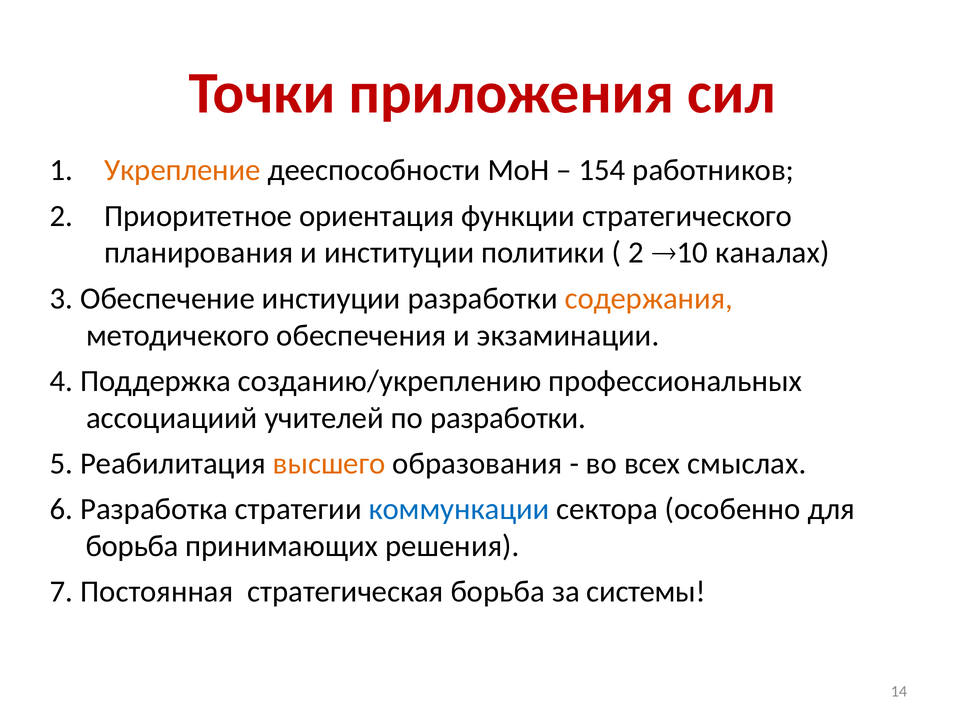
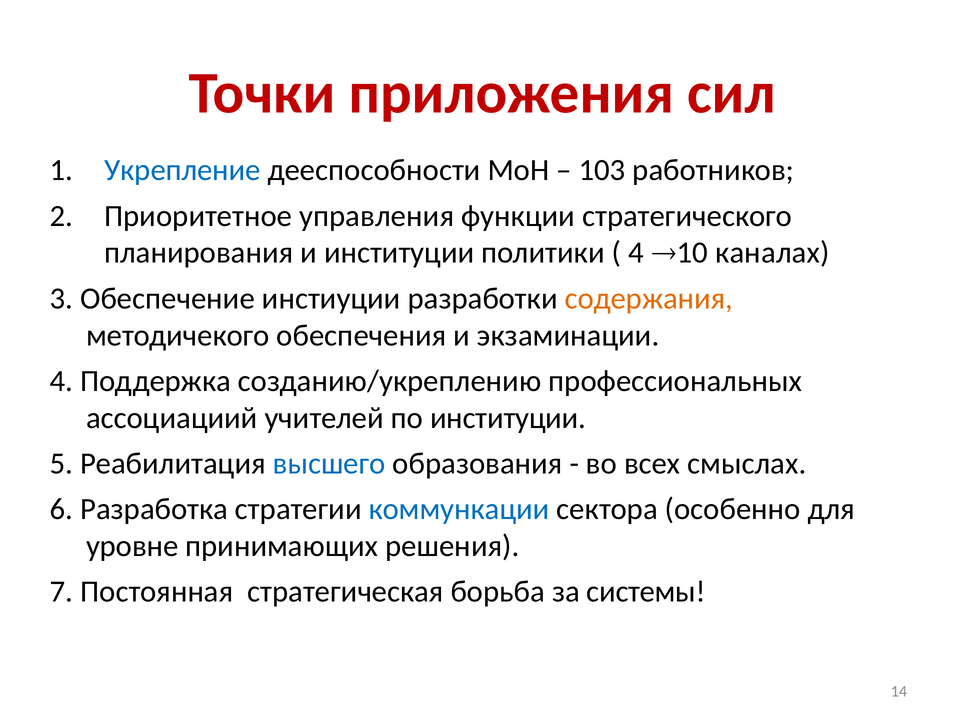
Укрепление colour: orange -> blue (182, 170)
154: 154 -> 103 (602, 170)
ориентация: ориентация -> управления (377, 216)
2: 2 -> 4 (636, 253)
по разработки: разработки -> институции (508, 418)
высшего colour: orange -> blue (329, 463)
борьба: борьба -> уровне (132, 546)
